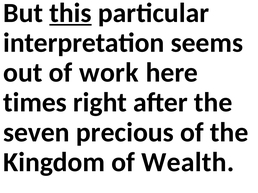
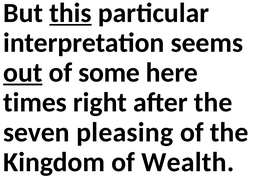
out underline: none -> present (23, 73)
work: work -> some (109, 73)
precious: precious -> pleasing (125, 133)
